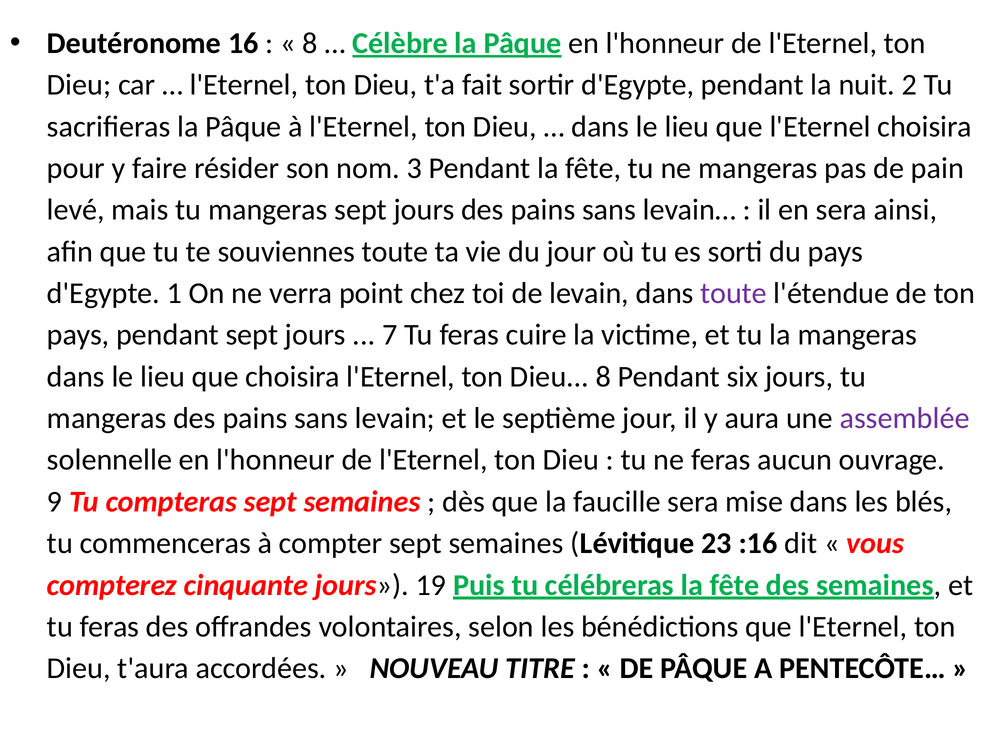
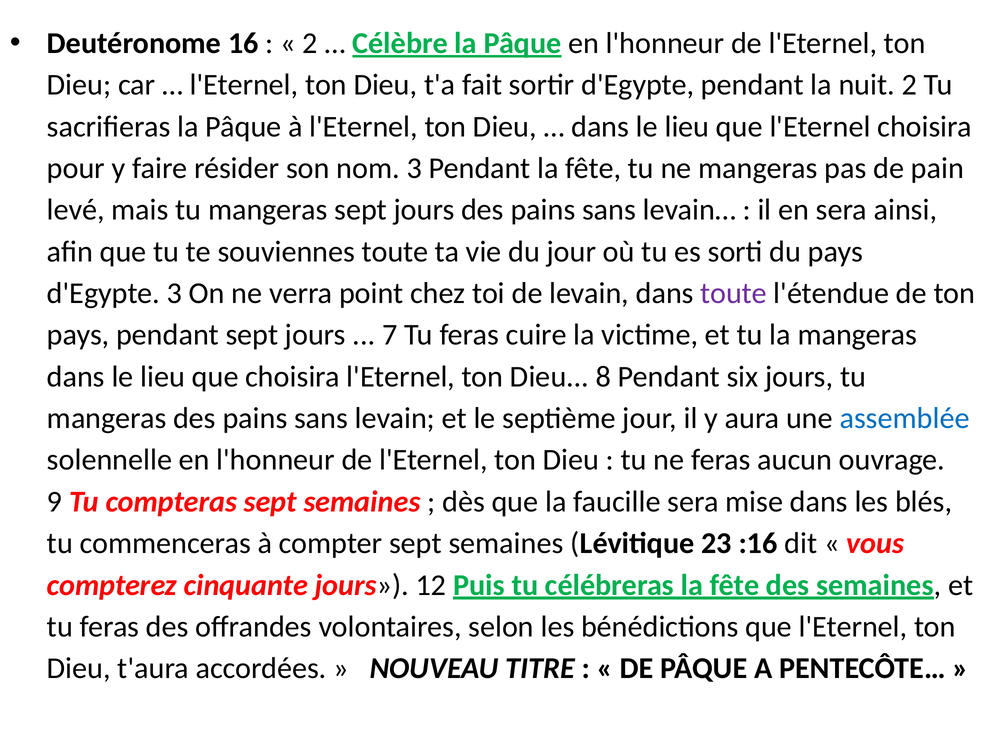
8: 8 -> 2 (310, 43)
d'Egypte 1: 1 -> 3 (175, 293)
assemblée colour: purple -> blue (905, 418)
19: 19 -> 12 (431, 585)
